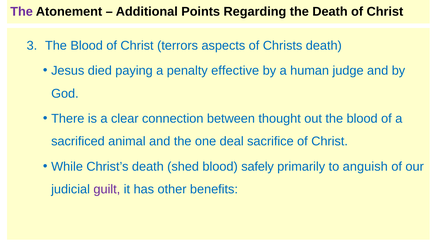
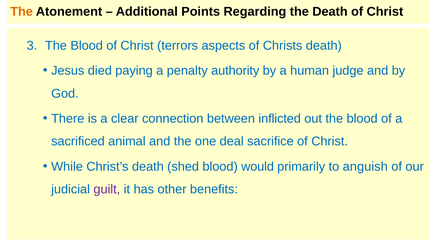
The colour: purple -> orange (22, 12)
effective: effective -> authority (235, 71)
thought: thought -> inflicted (280, 119)
safely: safely -> would (258, 167)
